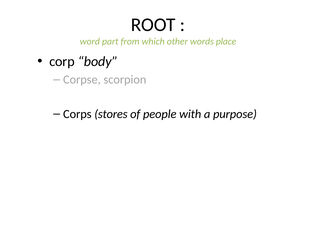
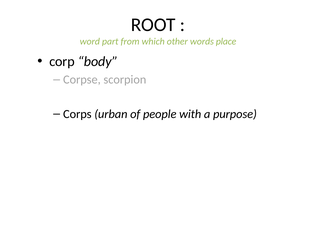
stores: stores -> urban (111, 114)
